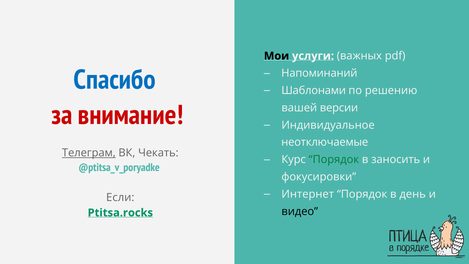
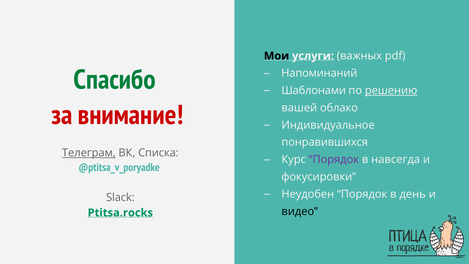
Спасибо colour: blue -> green (115, 80)
решению underline: none -> present (391, 90)
версии: версии -> облако (339, 108)
неотключаемые: неотключаемые -> понравившихся (325, 142)
Чекать: Чекать -> Списка (158, 153)
Порядок colour: green -> purple (334, 159)
заносить: заносить -> навсегда (396, 159)
Интернет: Интернет -> Неудобен (308, 194)
Если: Если -> Slack (120, 197)
